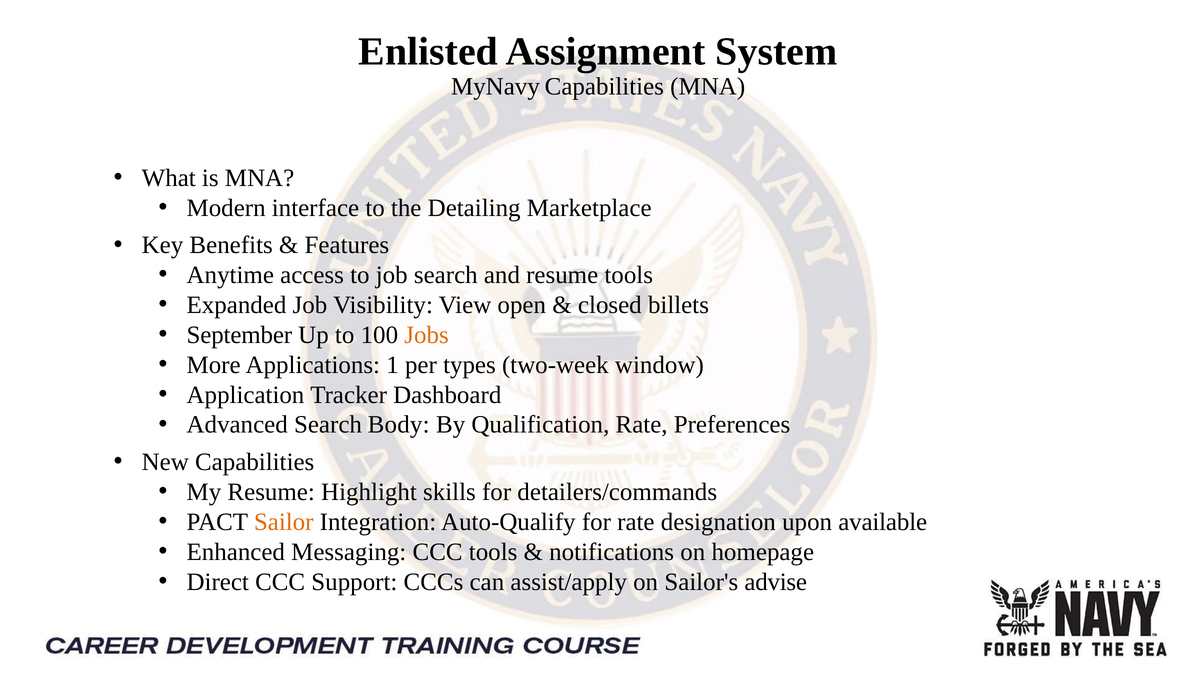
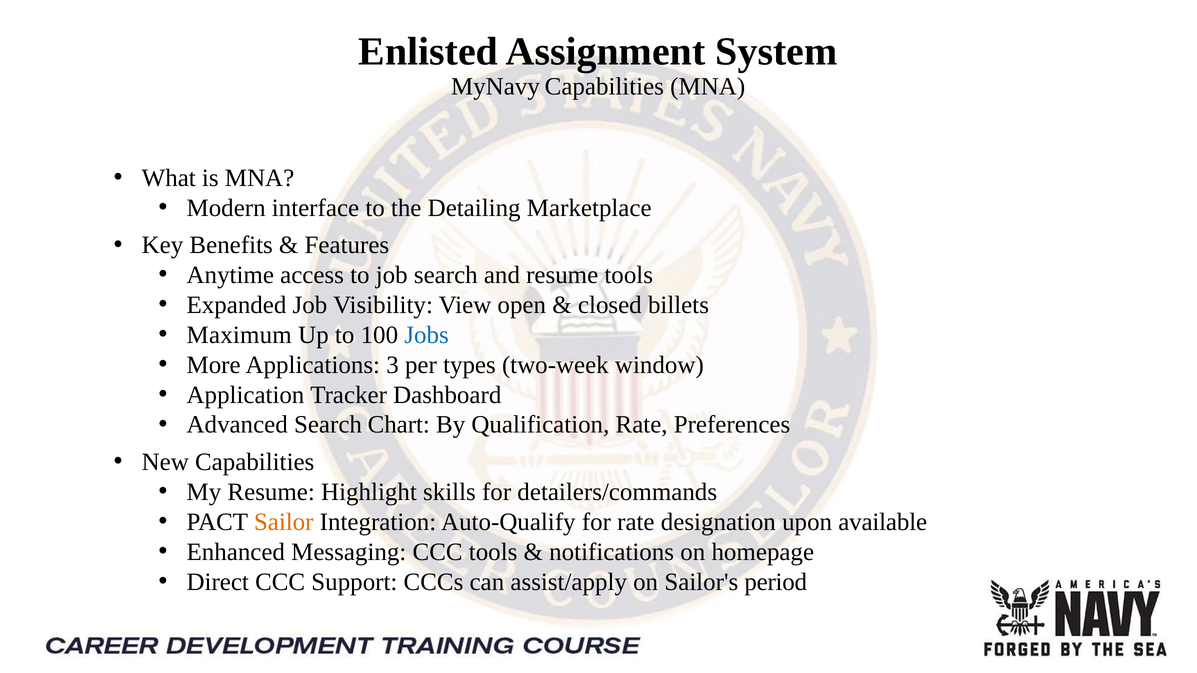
September: September -> Maximum (239, 335)
Jobs colour: orange -> blue (427, 335)
1: 1 -> 3 (393, 365)
Body: Body -> Chart (399, 425)
advise: advise -> period (776, 582)
